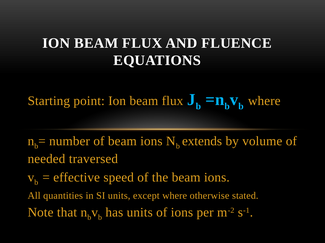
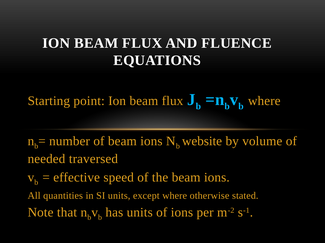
extends: extends -> website (202, 141)
